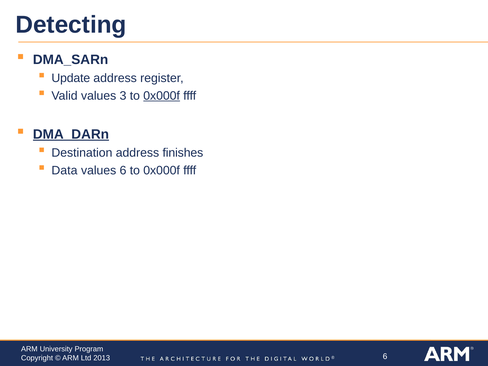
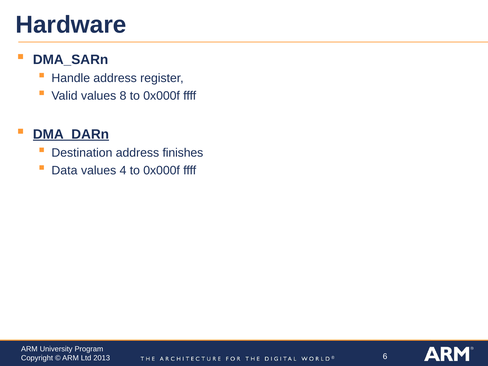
Detecting: Detecting -> Hardware (71, 25)
Update: Update -> Handle (71, 78)
3: 3 -> 8 (123, 96)
0x000f underline: present -> none (162, 96)
values 6: 6 -> 4 (123, 170)
